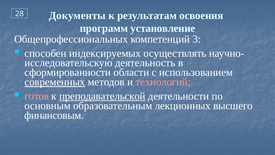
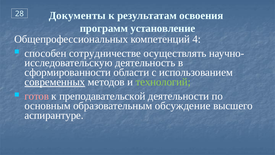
3: 3 -> 4 (197, 39)
индексируемых: индексируемых -> сотрудничестве (105, 53)
технологий colour: pink -> light green (163, 82)
преподавательской underline: present -> none (102, 96)
лекционных: лекционных -> обсуждение (183, 106)
финансовым: финансовым -> аспирантуре (54, 115)
